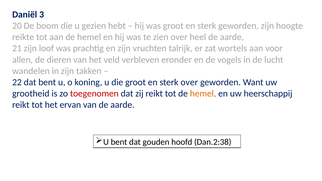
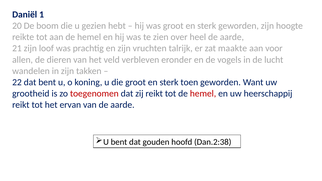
3: 3 -> 1 (42, 15)
wortels: wortels -> maakte (233, 48)
sterk over: over -> toen (189, 82)
hemel colour: orange -> red (203, 94)
